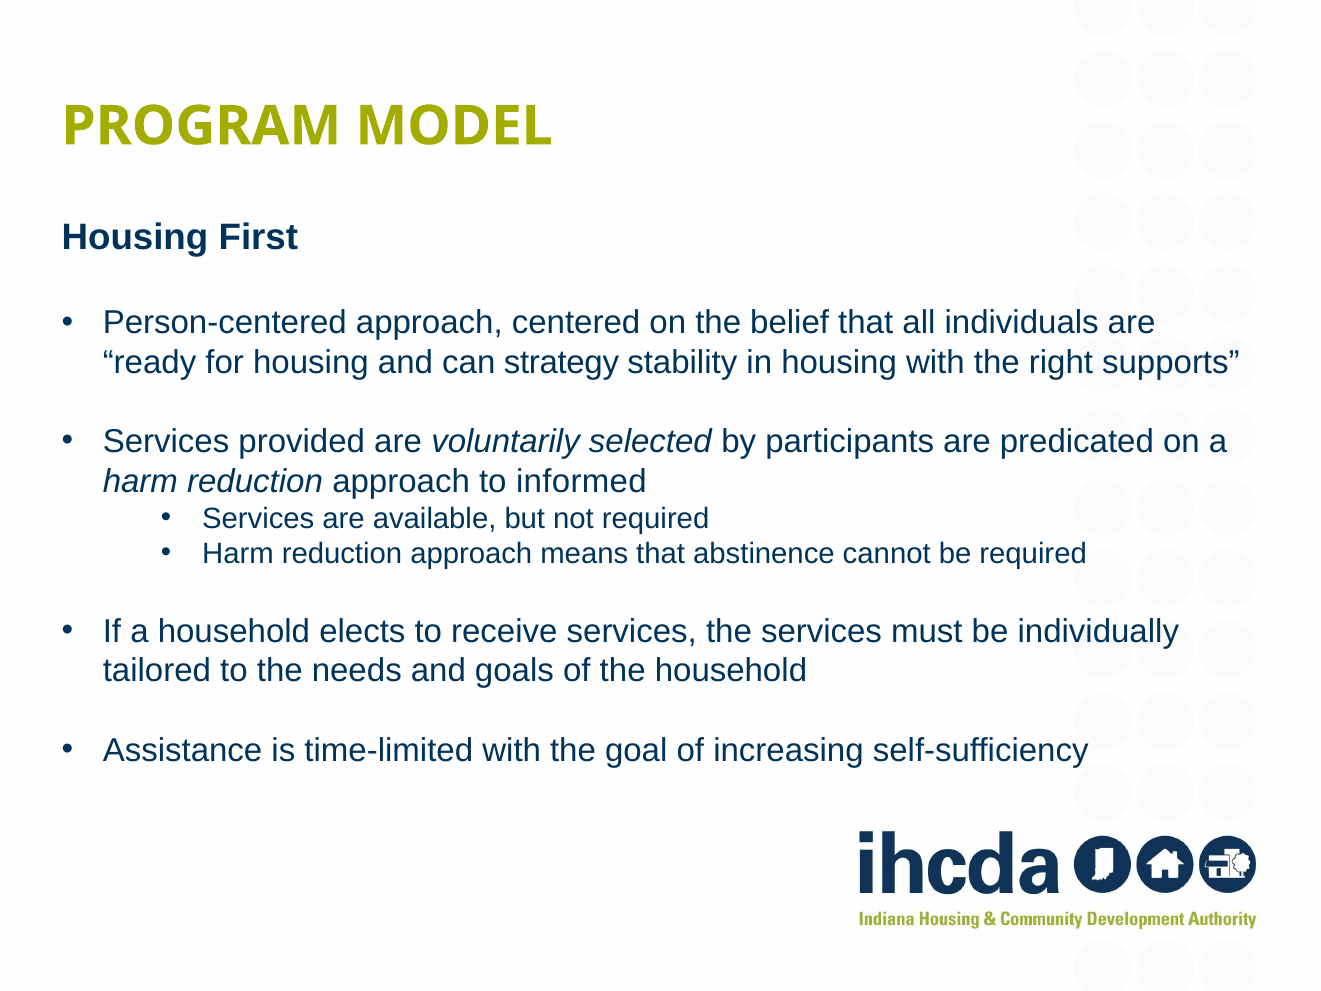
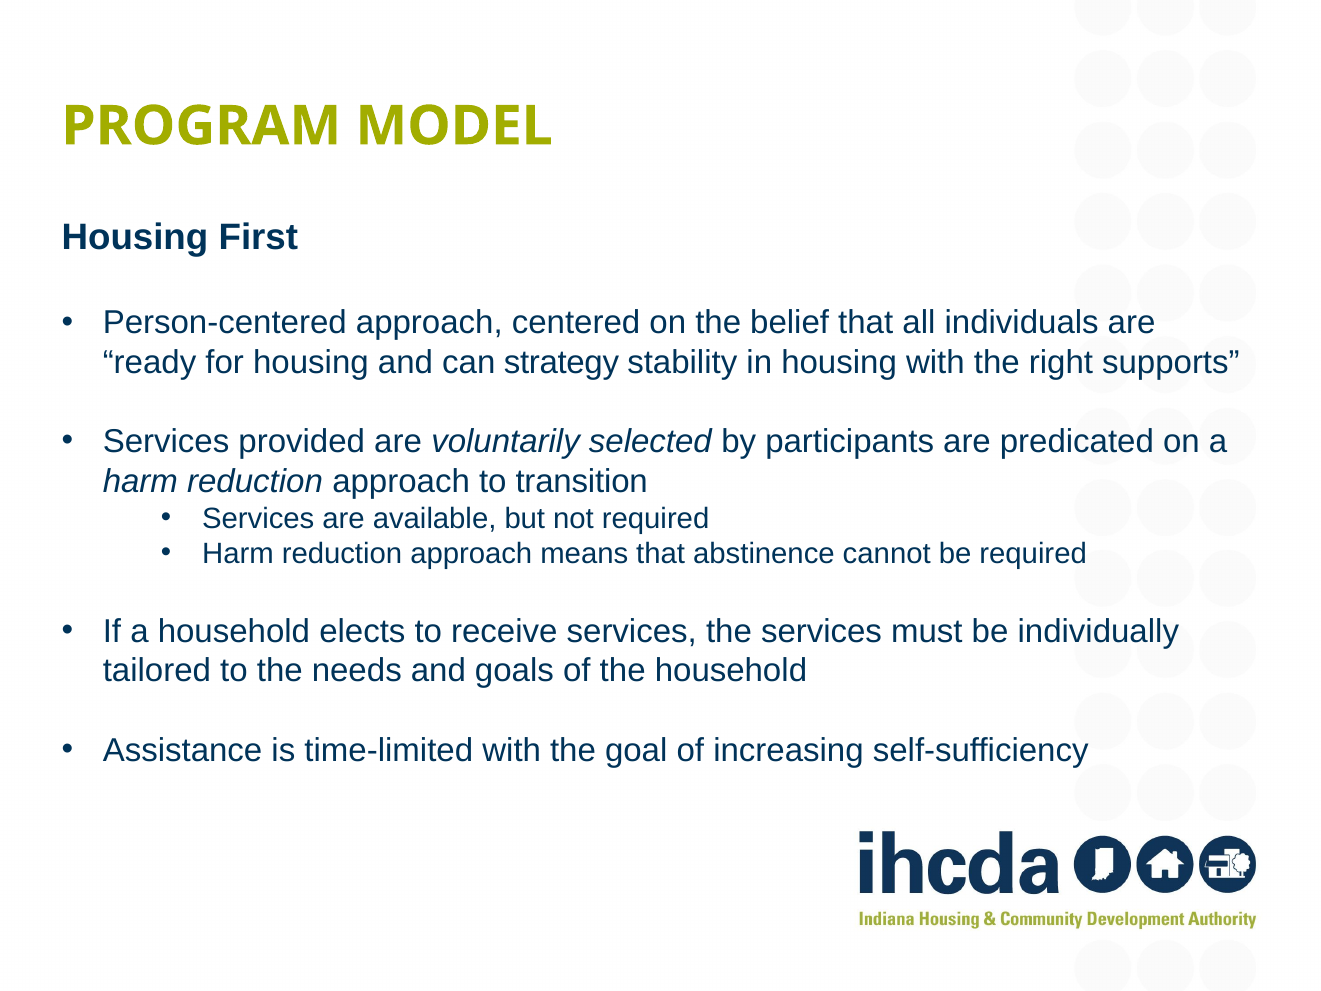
informed: informed -> transition (582, 481)
